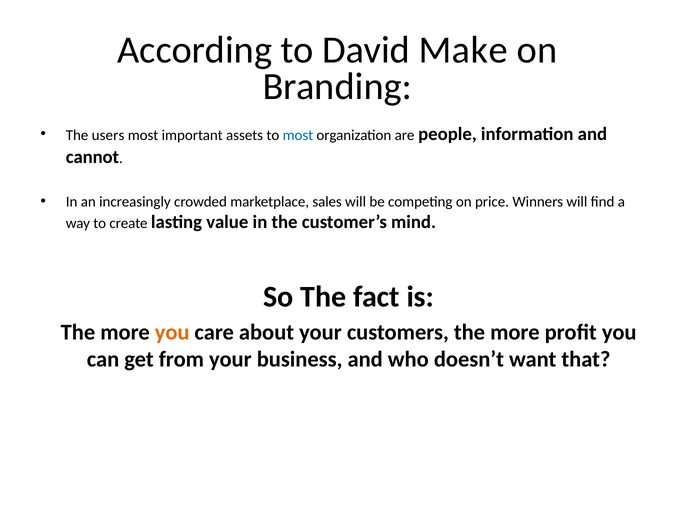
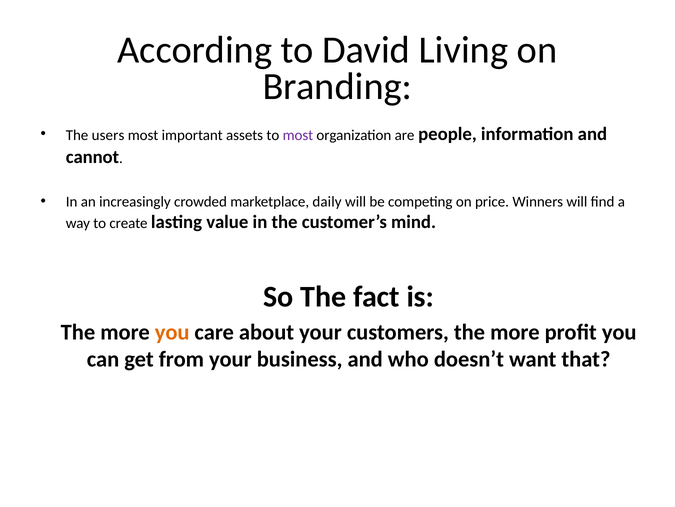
Make: Make -> Living (463, 50)
most colour: blue -> purple (298, 135)
sales: sales -> daily (327, 201)
